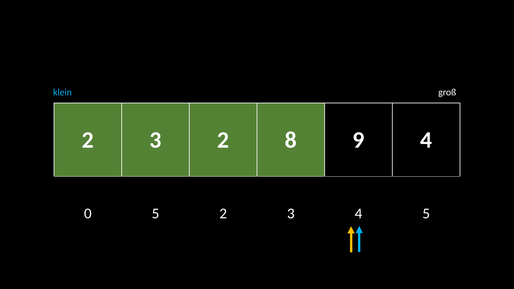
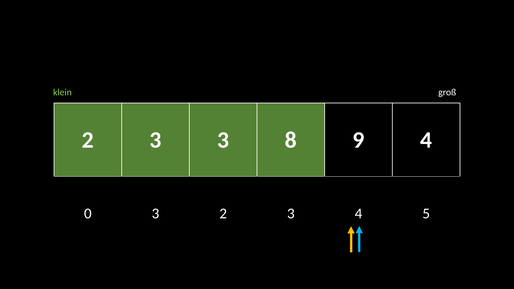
klein colour: light blue -> light green (62, 92)
3 2: 2 -> 3 (223, 140)
0 5: 5 -> 3 (156, 214)
